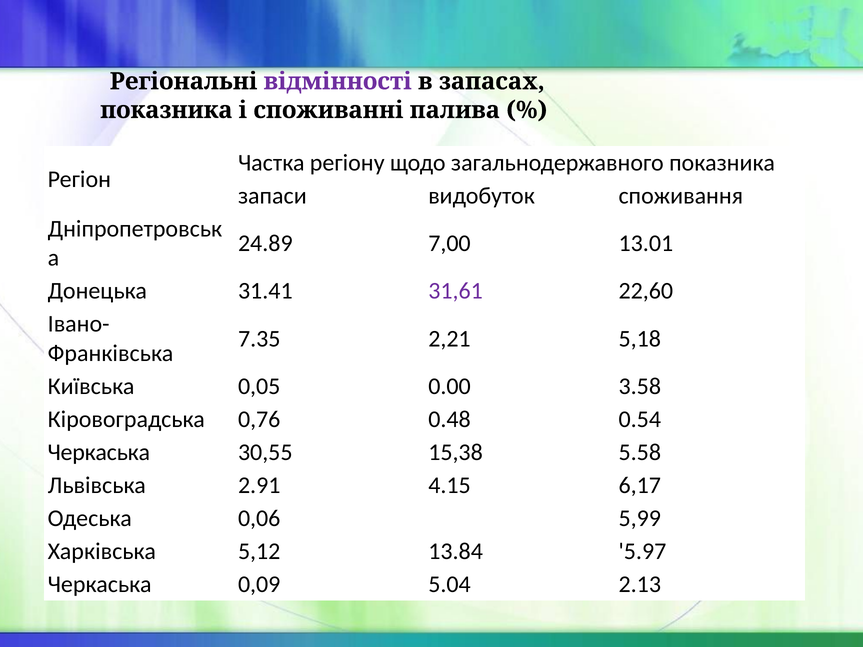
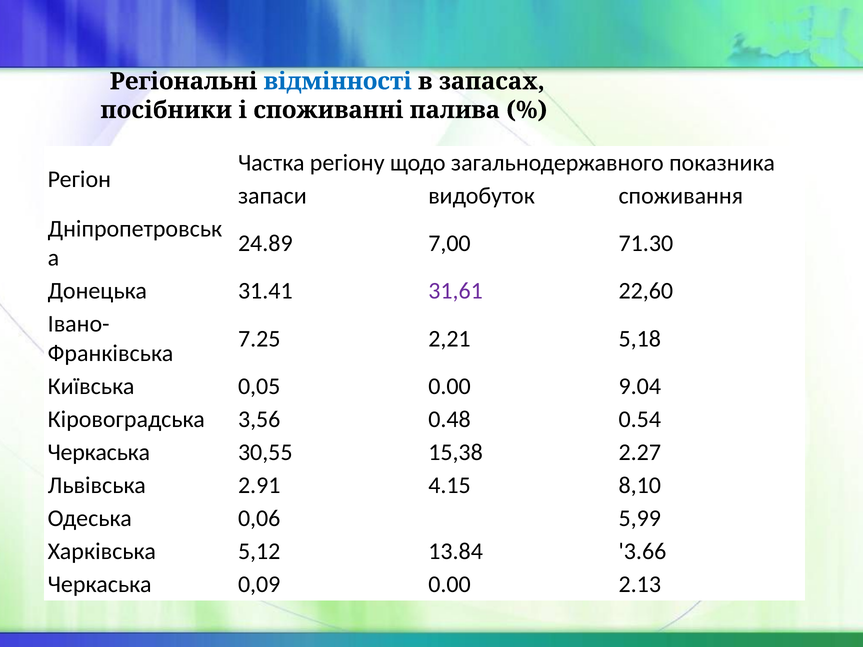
відмінності colour: purple -> blue (338, 81)
показника: показника -> посібники (166, 110)
13.01: 13.01 -> 71.30 (646, 244)
7.35: 7.35 -> 7.25 (259, 339)
3.58: 3.58 -> 9.04 (640, 387)
0,76: 0,76 -> 3,56 (259, 420)
5.58: 5.58 -> 2.27 (640, 452)
6,17: 6,17 -> 8,10 (640, 485)
5.97: 5.97 -> 3.66 (642, 551)
0,09 5.04: 5.04 -> 0.00 (450, 584)
